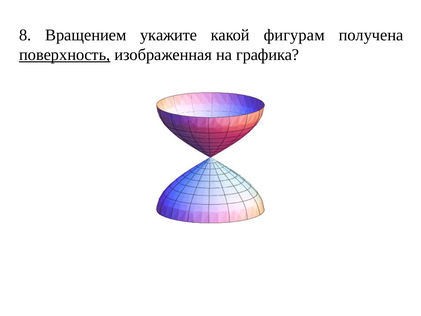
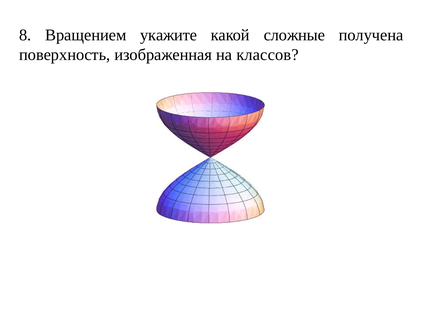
фигурам: фигурам -> сложные (294, 35)
поверхность underline: present -> none (65, 55)
графика: графика -> классов (268, 55)
